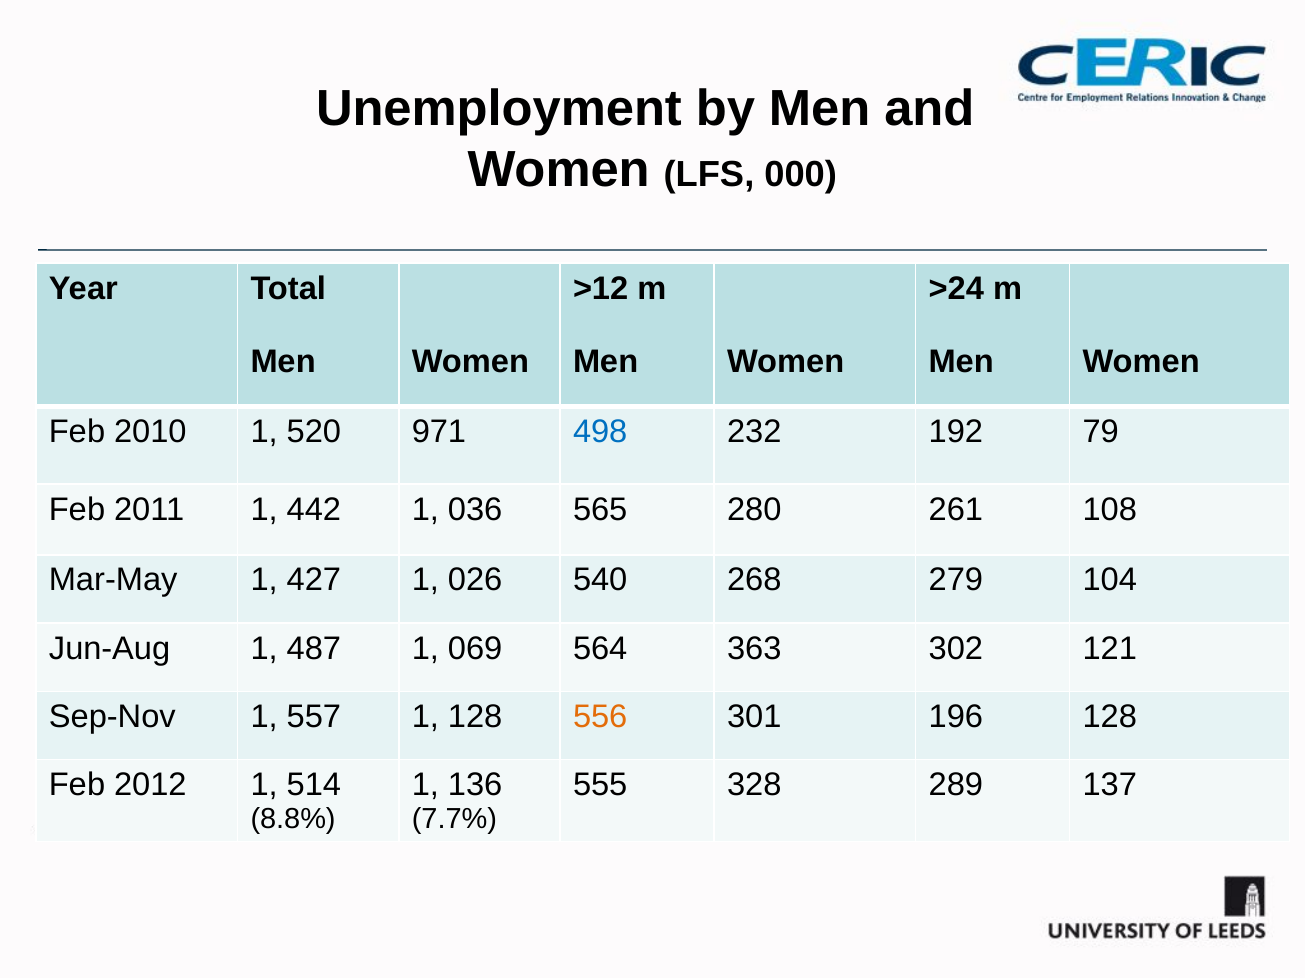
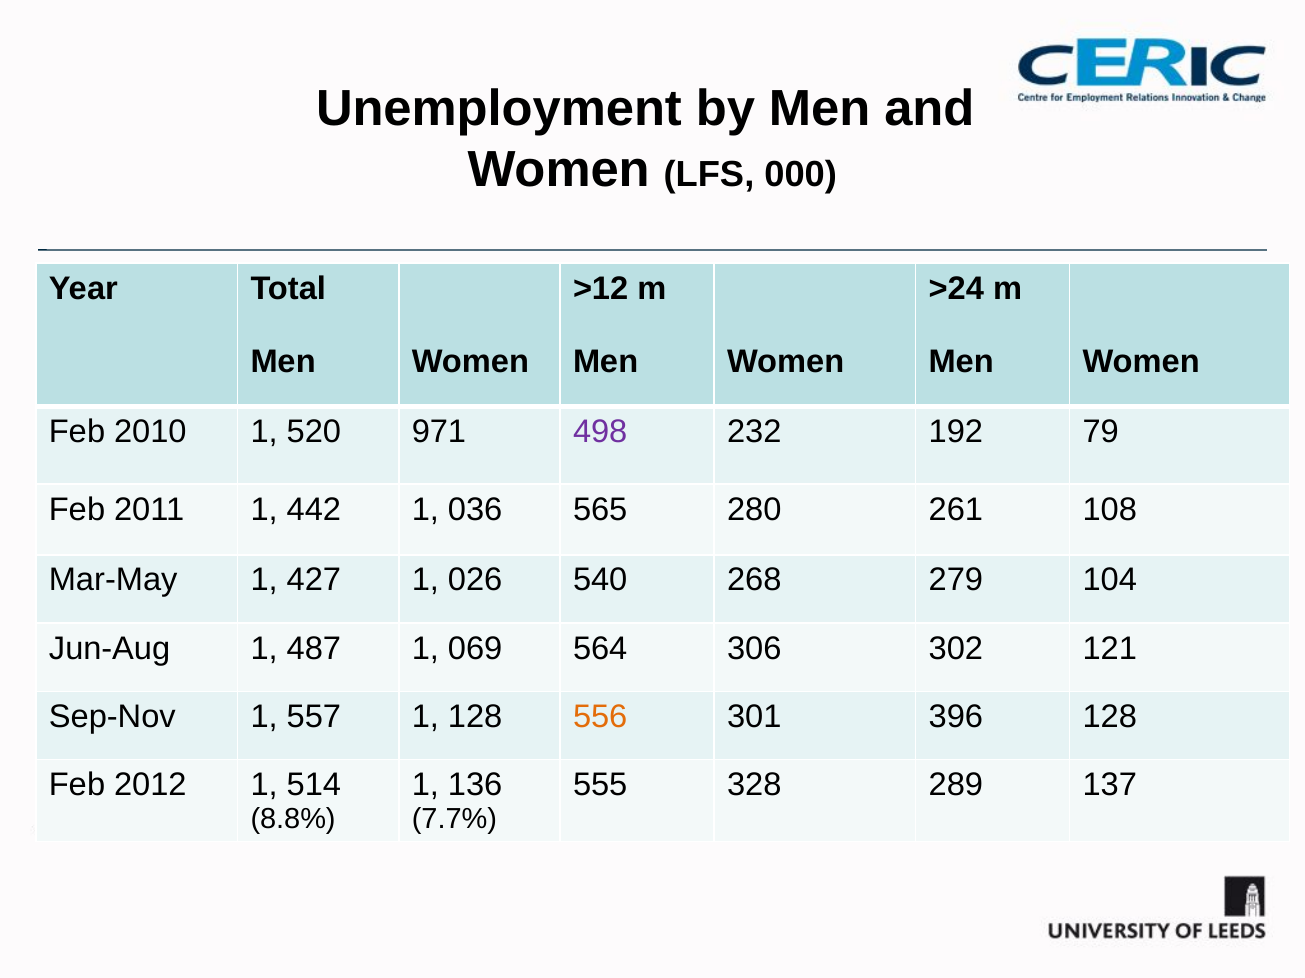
498 colour: blue -> purple (600, 433)
363: 363 -> 306 (754, 649)
196: 196 -> 396 (956, 717)
